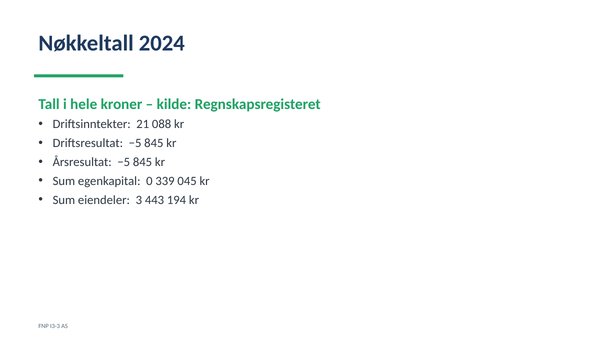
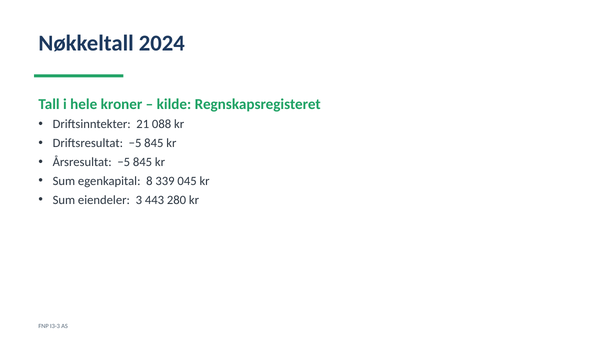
0: 0 -> 8 (149, 181)
194: 194 -> 280 (177, 200)
